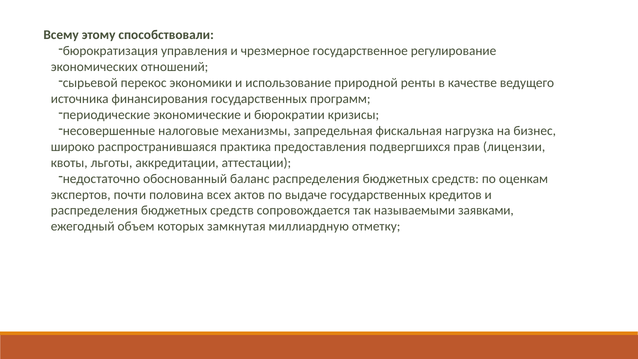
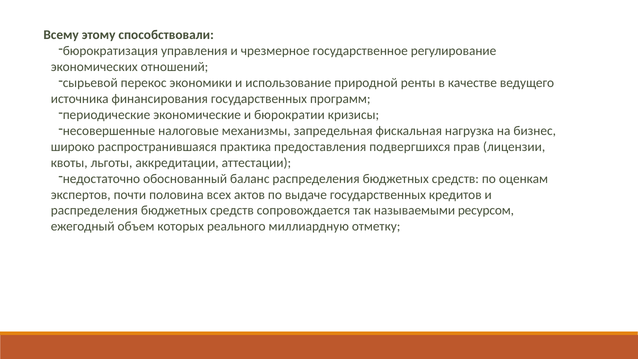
заявками: заявками -> ресурсом (486, 211)
замкнутая: замкнутая -> реального (236, 226)
